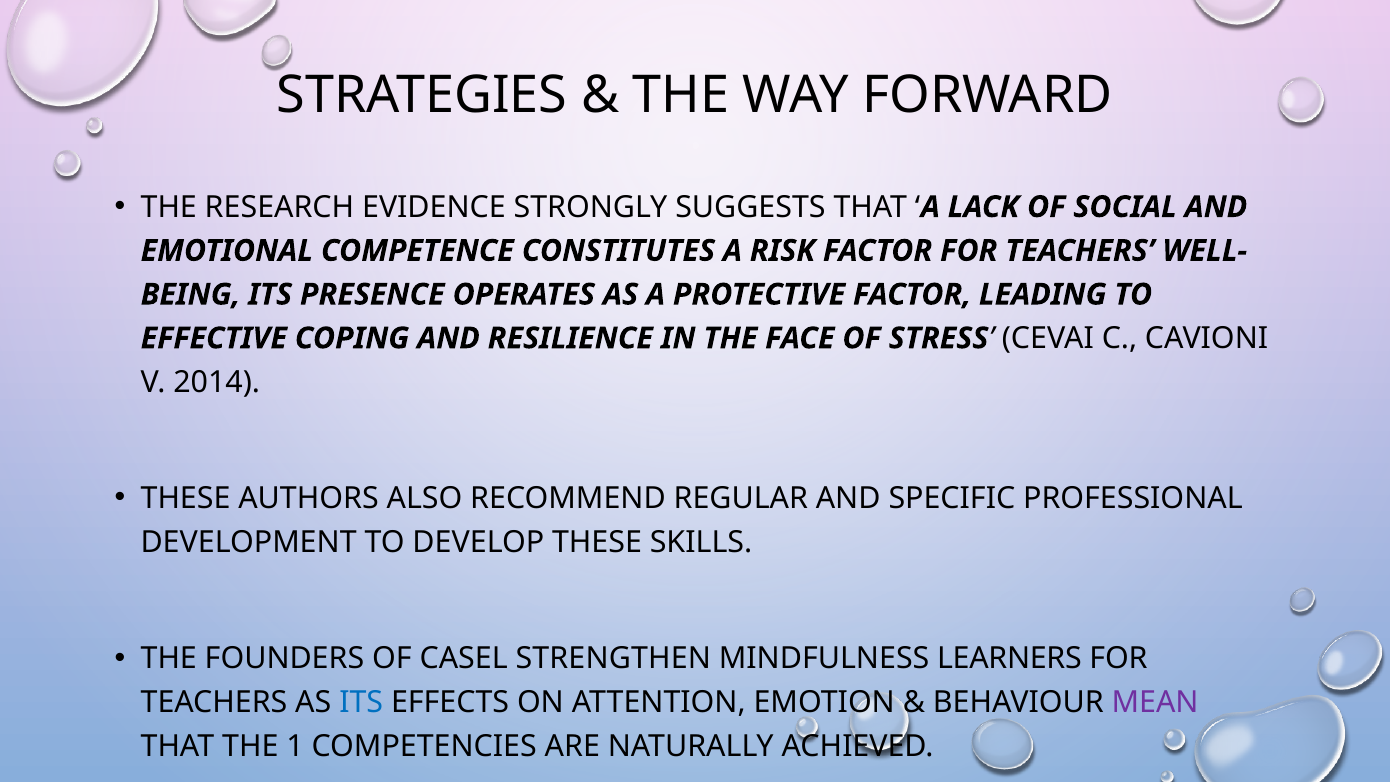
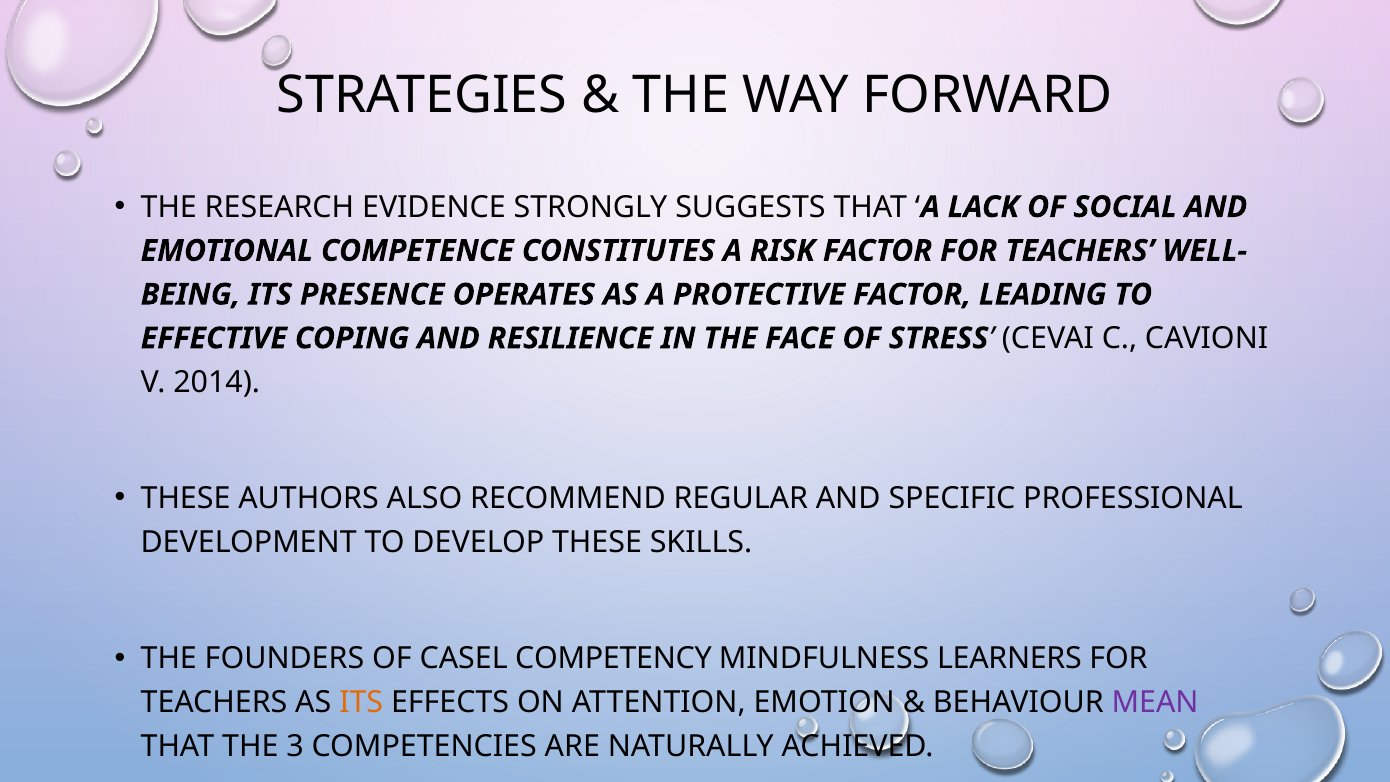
STRENGTHEN: STRENGTHEN -> COMPETENCY (613, 659)
ITS colour: blue -> orange (361, 702)
1: 1 -> 3 (295, 746)
